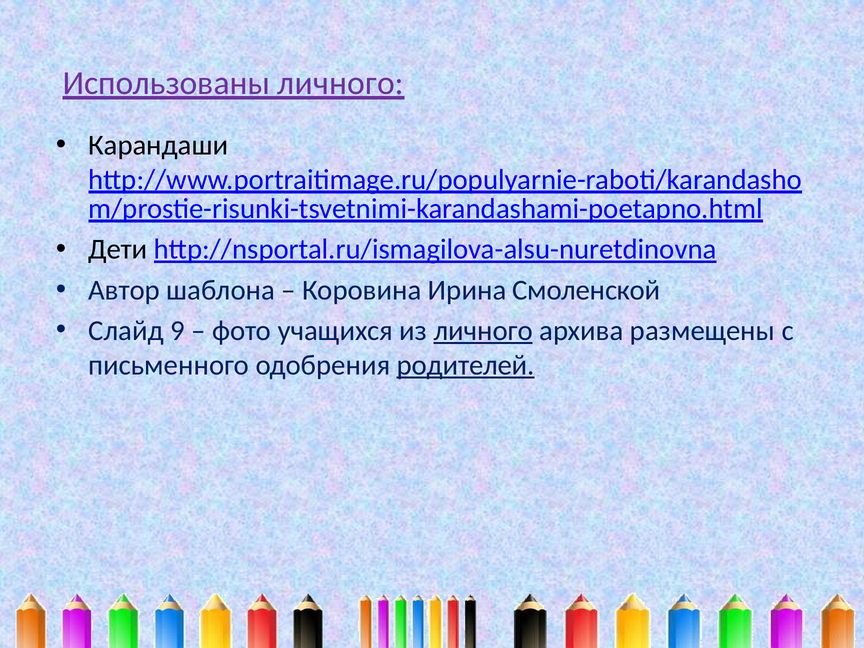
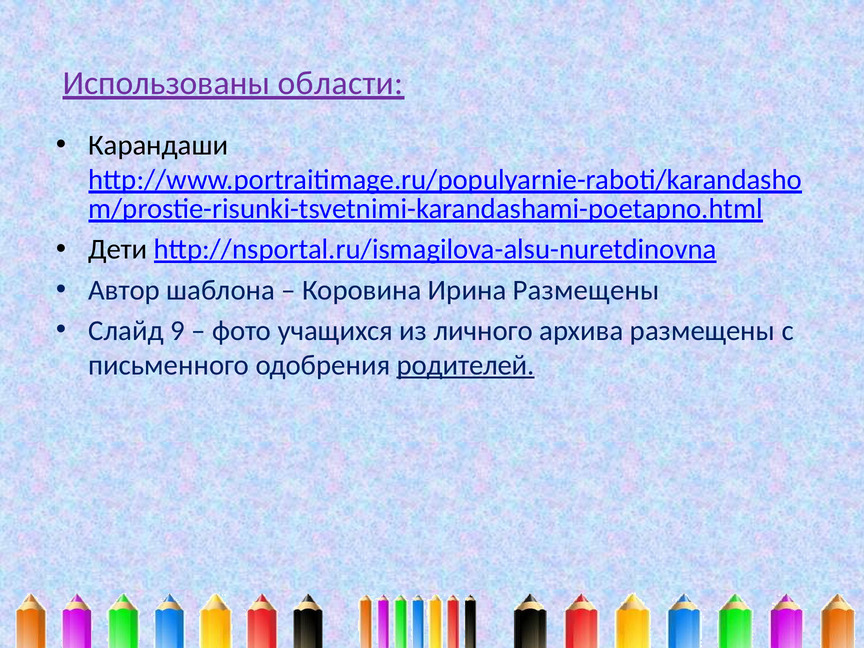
Использованы личного: личного -> области (341, 83)
Ирина Смоленской: Смоленской -> Размещены (586, 290)
личного underline: present -> none (483, 331)
